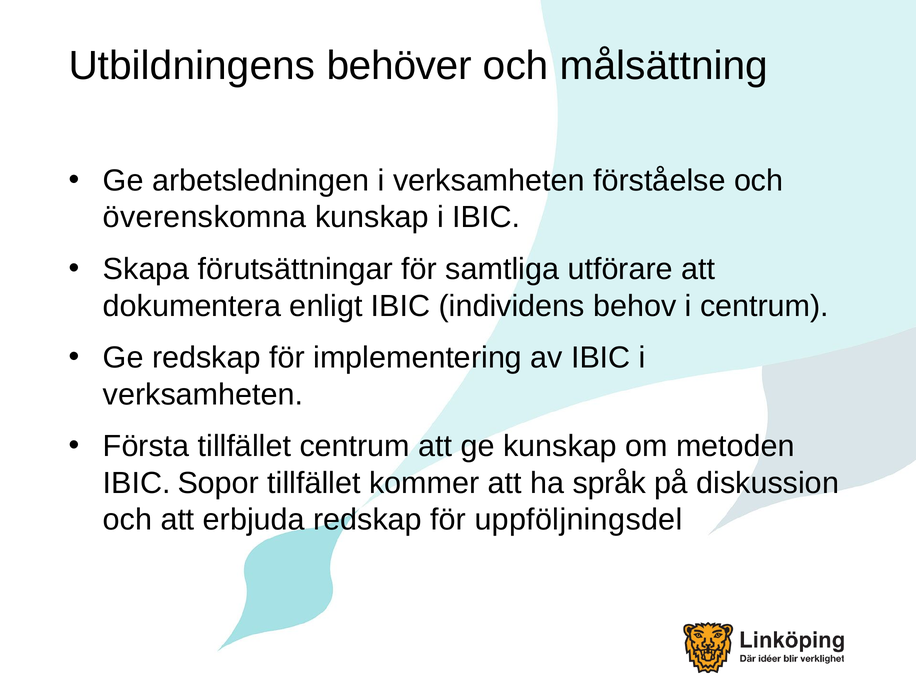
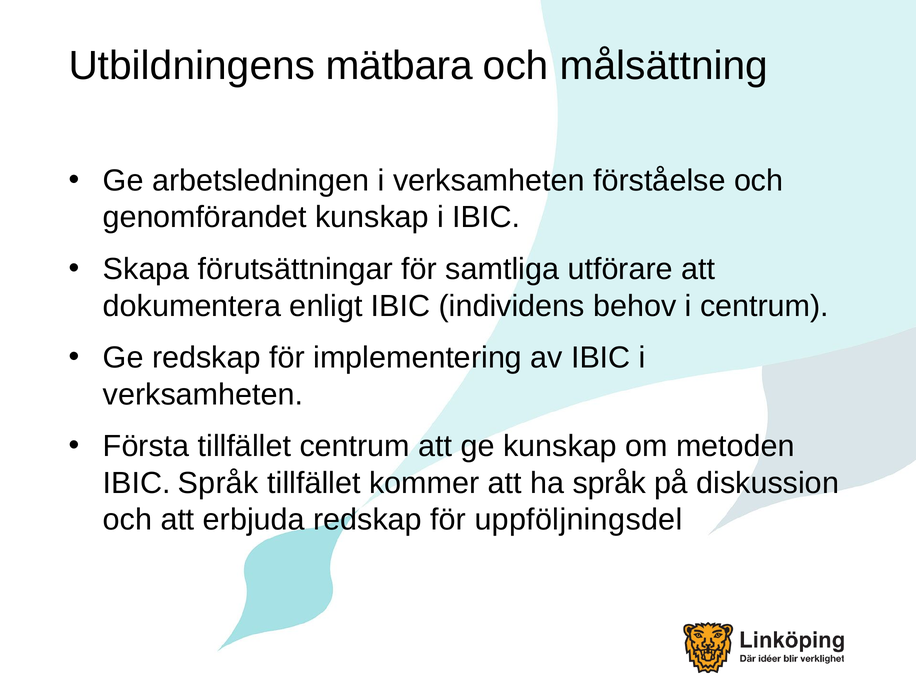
behöver: behöver -> mätbara (399, 66)
överenskomna: överenskomna -> genomförandet (205, 217)
IBIC Sopor: Sopor -> Språk (218, 483)
